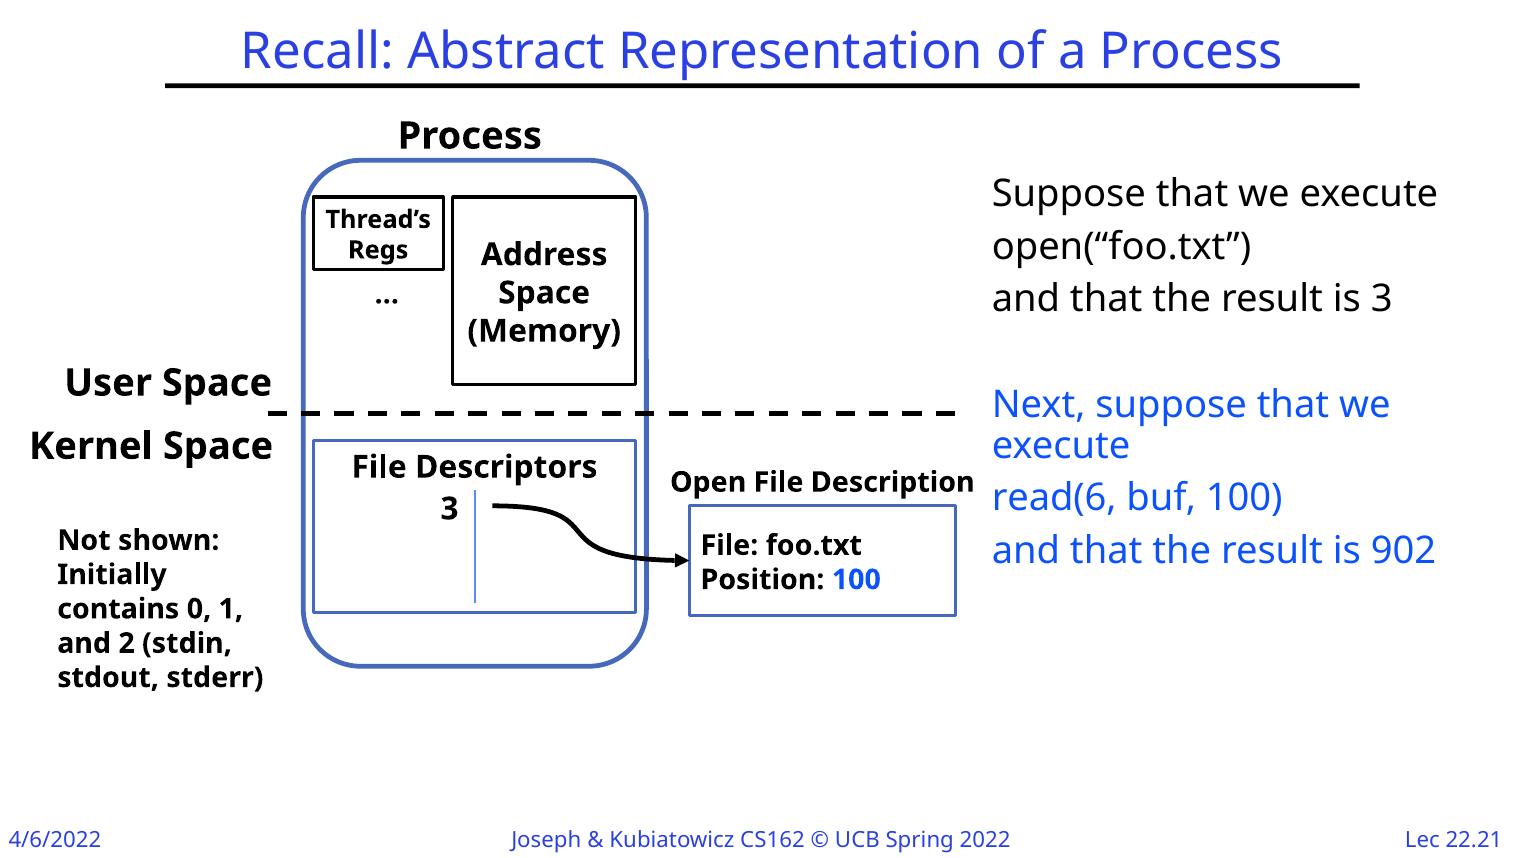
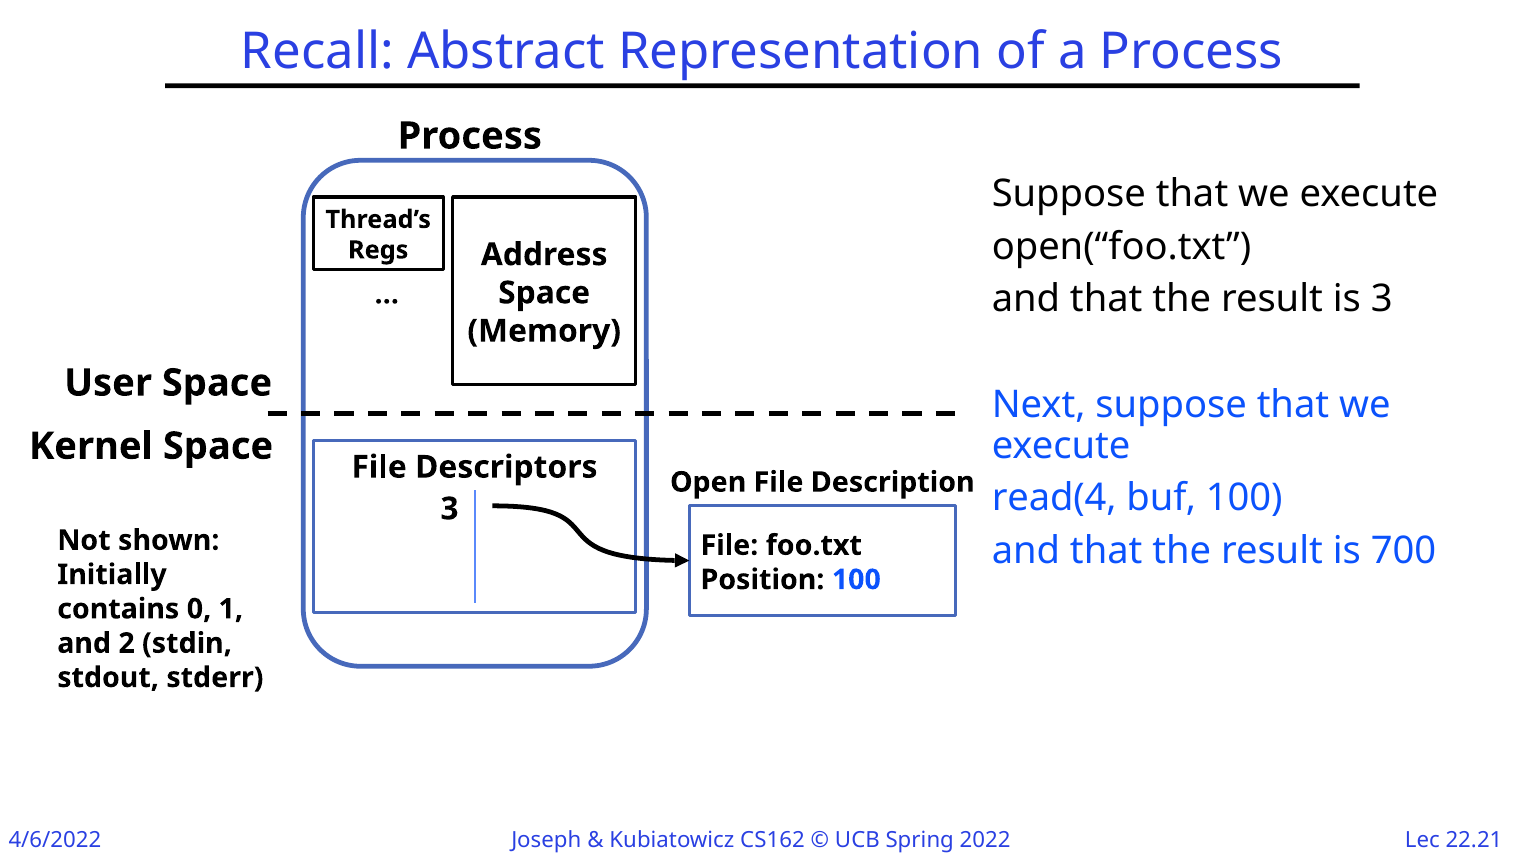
read(6: read(6 -> read(4 (1054, 498)
902: 902 -> 700 (1404, 551)
